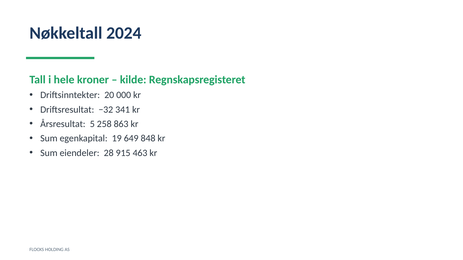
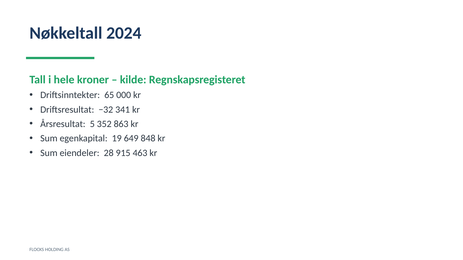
20: 20 -> 65 (109, 95)
258: 258 -> 352 (104, 124)
